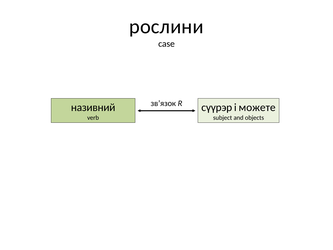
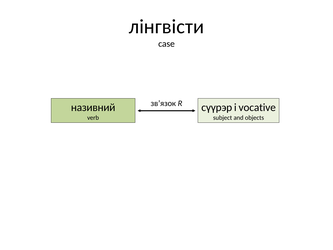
рослини: рослини -> лінгвісти (166, 27)
можете: можете -> vocative (257, 107)
